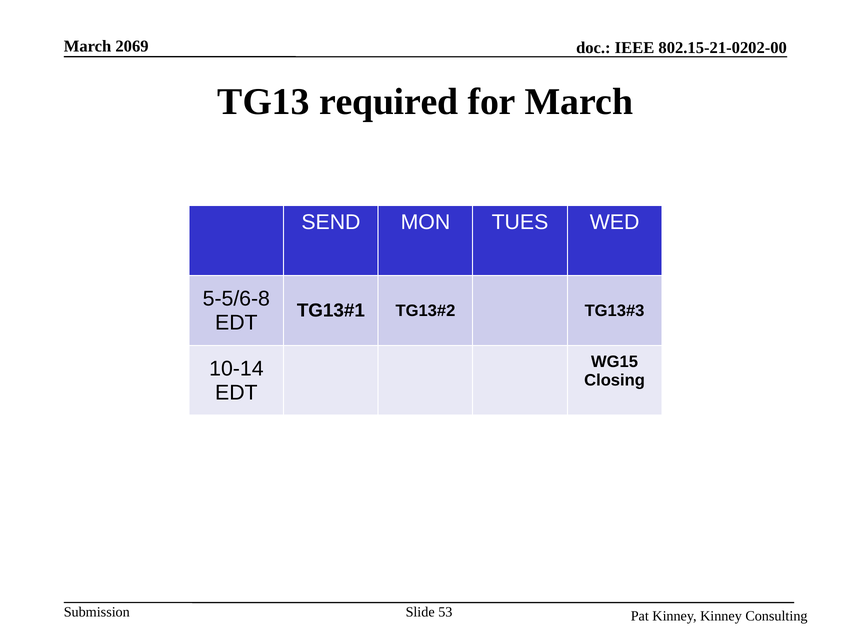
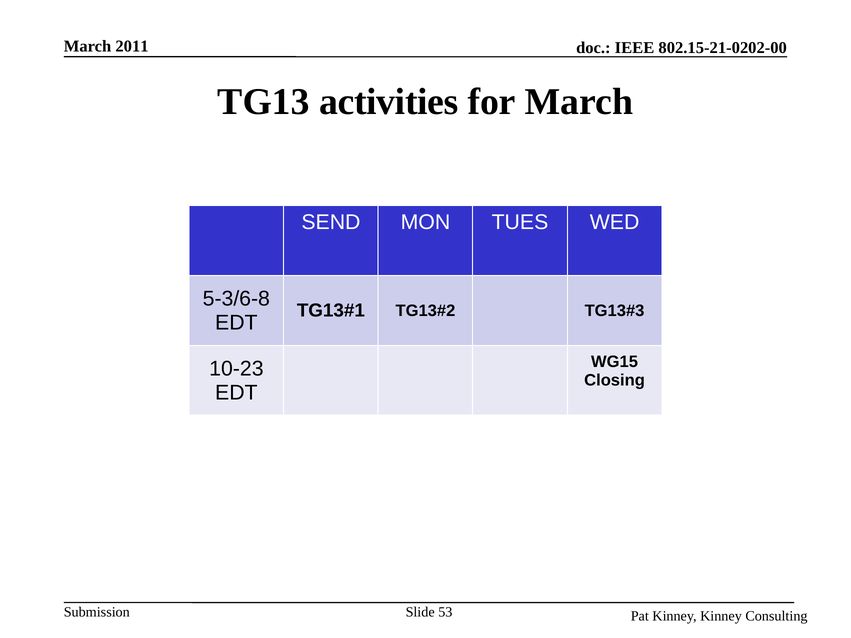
2069: 2069 -> 2011 (132, 46)
required: required -> activities (389, 102)
5-5/6-8: 5-5/6-8 -> 5-3/6-8 (236, 299)
10-14: 10-14 -> 10-23 (236, 369)
